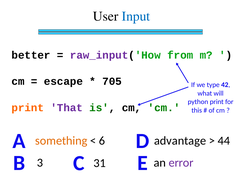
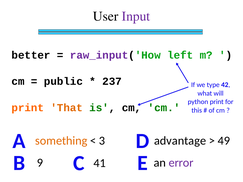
Input colour: blue -> purple (136, 16)
from: from -> left (180, 55)
escape: escape -> public (63, 82)
705: 705 -> 237 (112, 82)
That colour: purple -> orange (67, 108)
6: 6 -> 3 (102, 141)
44: 44 -> 49 (224, 141)
3: 3 -> 9 (40, 163)
31: 31 -> 41 (100, 163)
